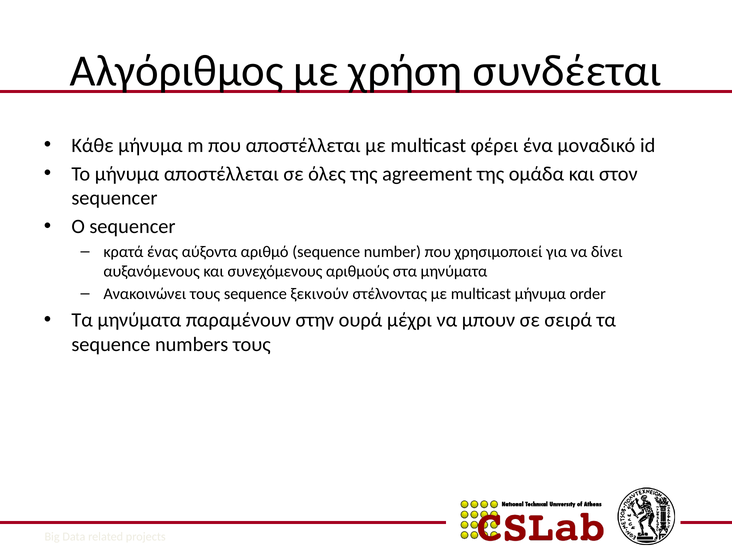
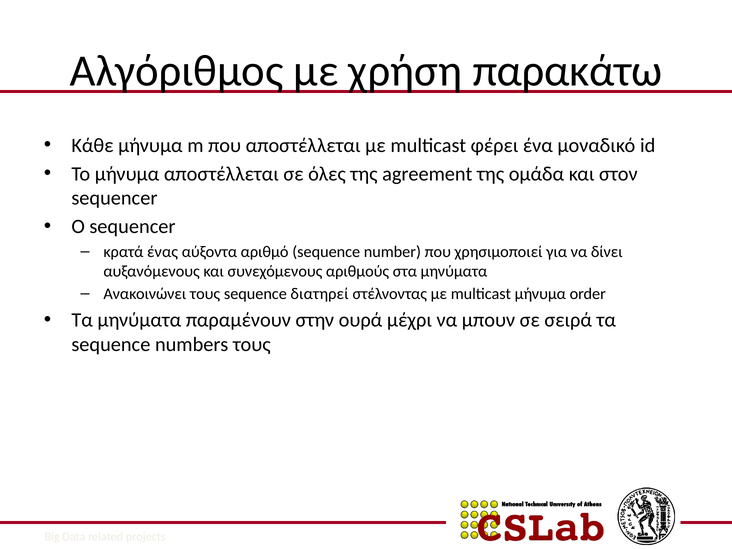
συνδέεται: συνδέεται -> παρακάτω (567, 71)
ξεκινούν: ξεκινούν -> διατηρεί (320, 294)
